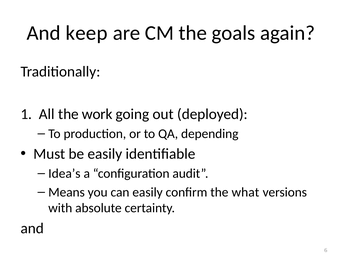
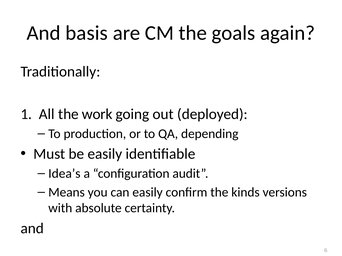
keep: keep -> basis (87, 33)
what: what -> kinds (245, 193)
